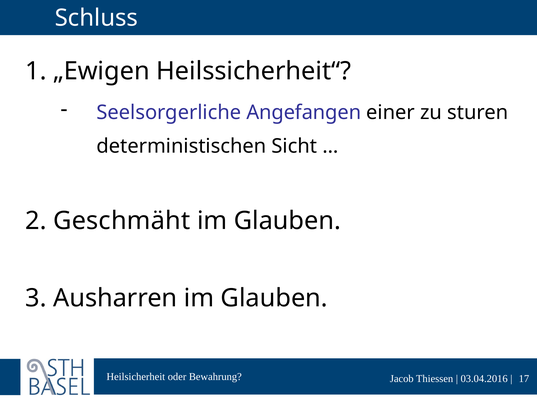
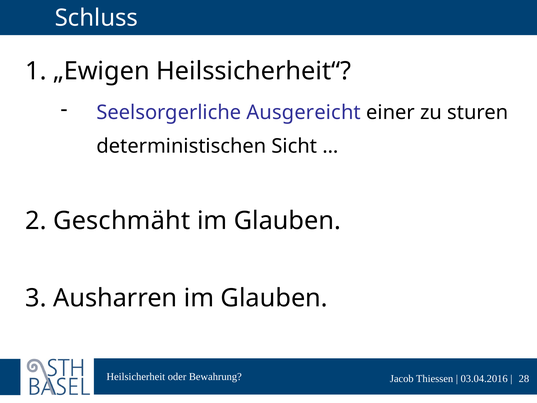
Angefangen: Angefangen -> Ausgereicht (304, 113)
17: 17 -> 28 (524, 379)
